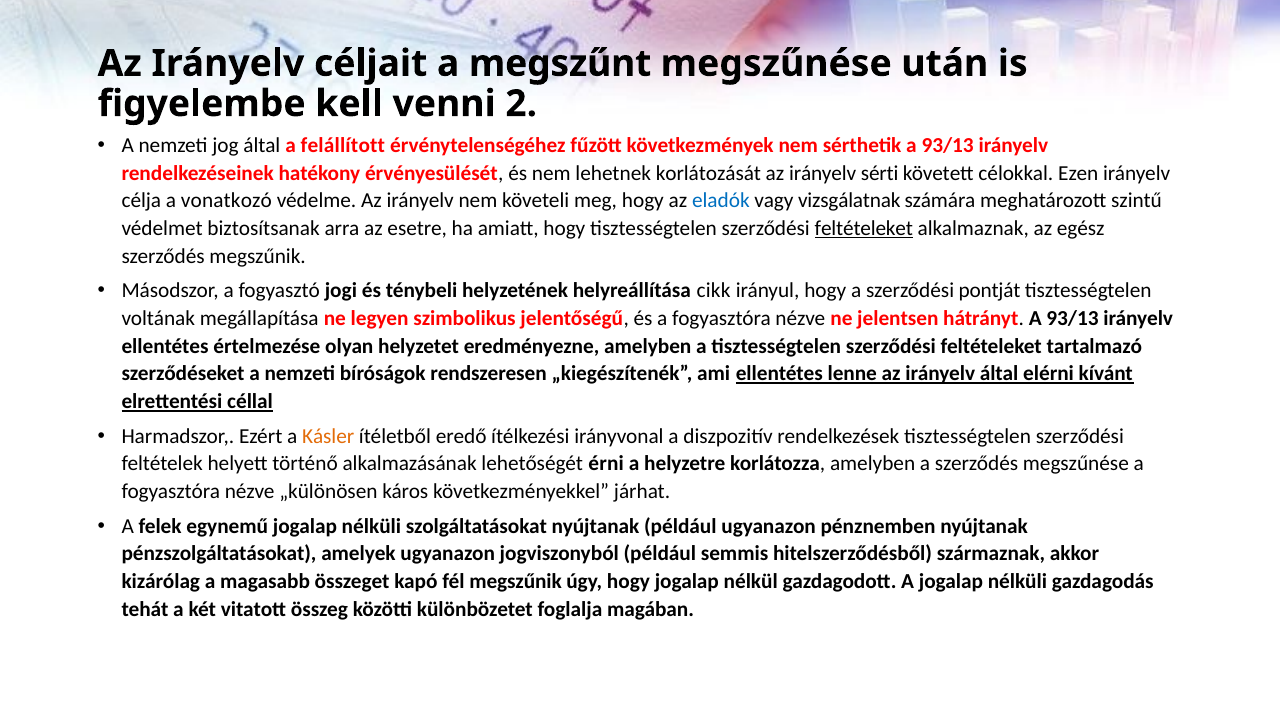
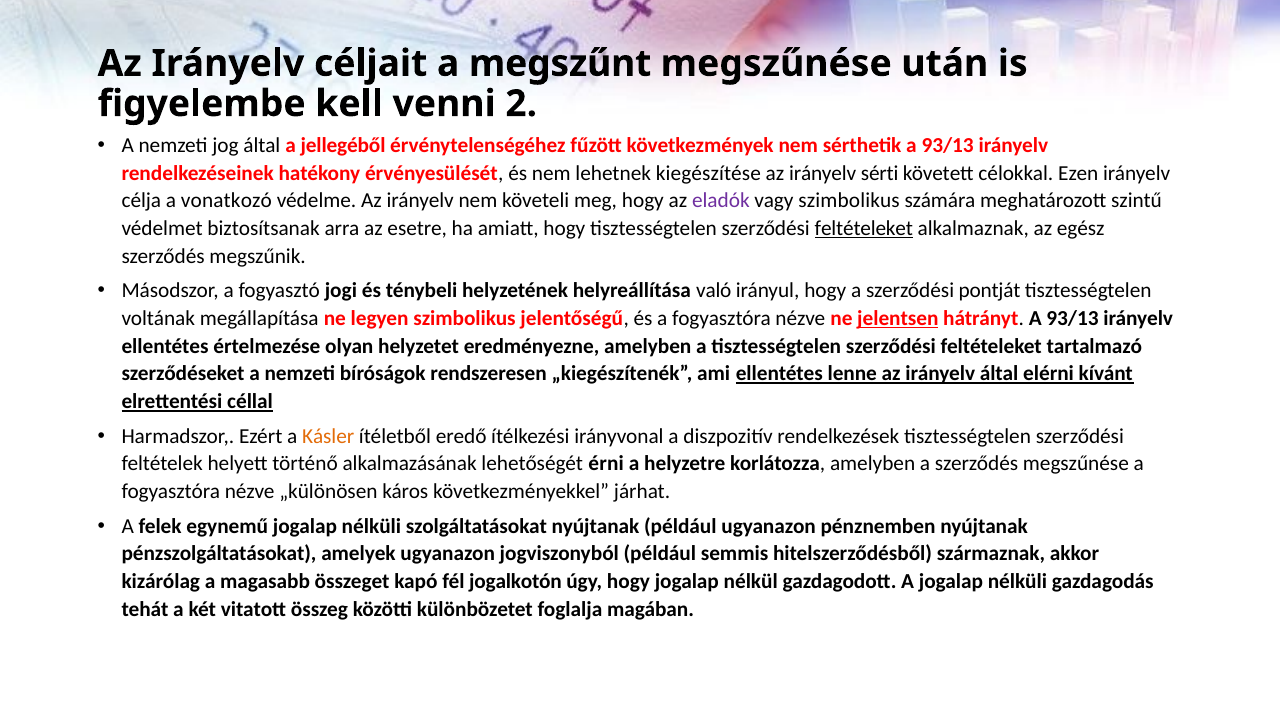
felállított: felállított -> jellegéből (343, 146)
korlátozását: korlátozását -> kiegészítése (708, 173)
eladók colour: blue -> purple (721, 201)
vagy vizsgálatnak: vizsgálatnak -> szimbolikus (849, 201)
cikk: cikk -> való (714, 291)
jelentsen underline: none -> present (898, 319)
fél megszűnik: megszűnik -> jogalkotón (516, 582)
